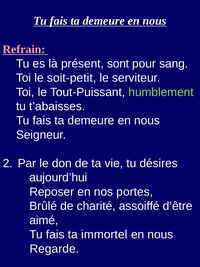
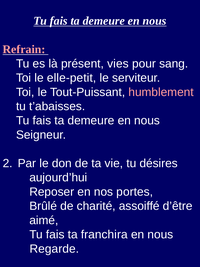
sont: sont -> vies (118, 64)
soit-petit: soit-petit -> elle-petit (72, 78)
humblement colour: light green -> pink (161, 92)
immortel: immortel -> franchira (104, 234)
